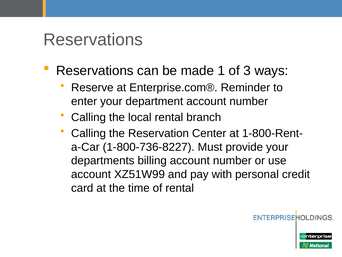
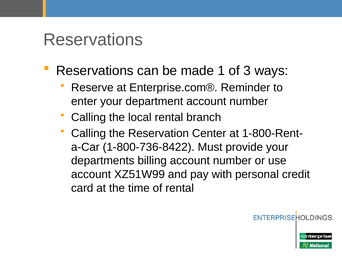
1-800-736-8227: 1-800-736-8227 -> 1-800-736-8422 (149, 147)
